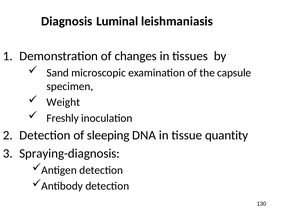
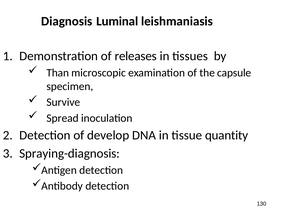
changes: changes -> releases (136, 56)
Sand: Sand -> Than (58, 73)
Weight: Weight -> Survive (63, 102)
Freshly: Freshly -> Spread (63, 118)
sleeping: sleeping -> develop (108, 135)
